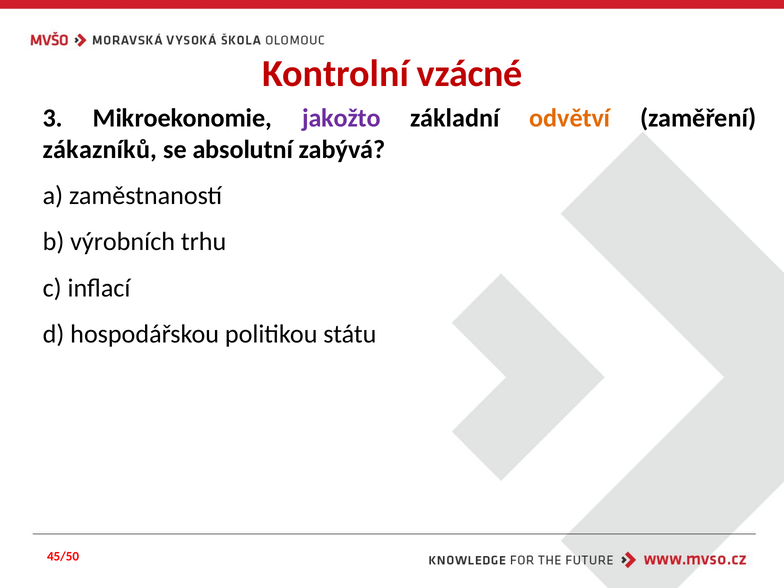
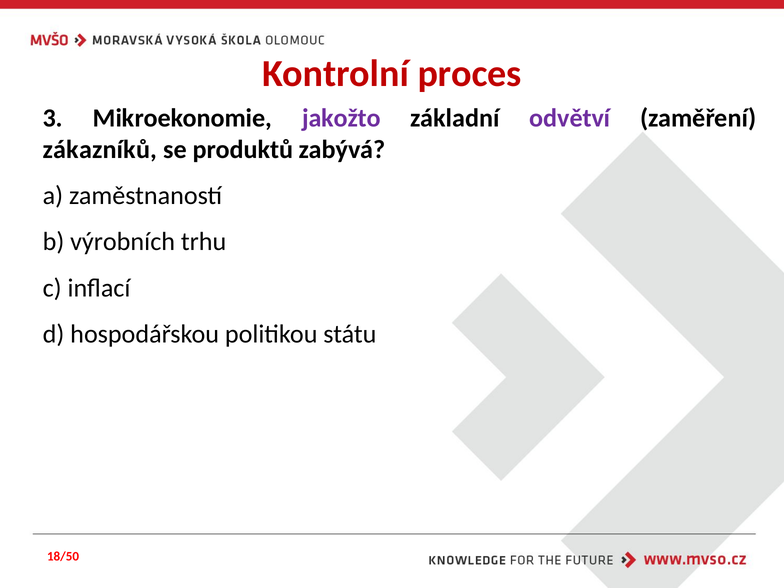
vzácné: vzácné -> proces (470, 73)
odvětví colour: orange -> purple (570, 118)
absolutní: absolutní -> produktů (243, 149)
45/50: 45/50 -> 18/50 (63, 556)
